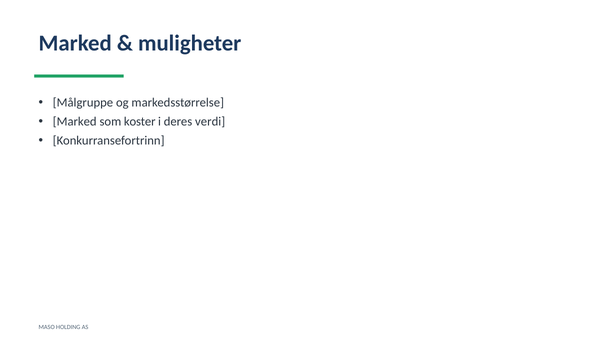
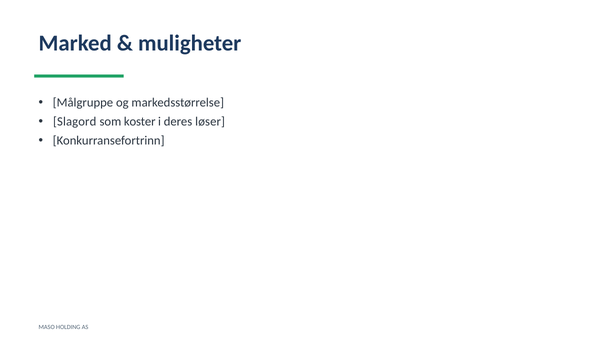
Marked: Marked -> Slagord (75, 122)
verdi: verdi -> løser (210, 122)
